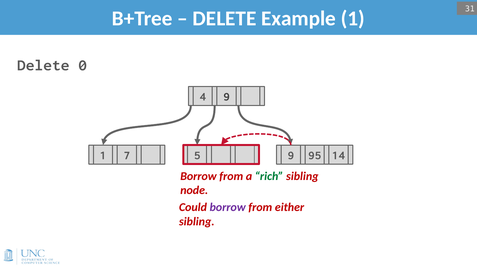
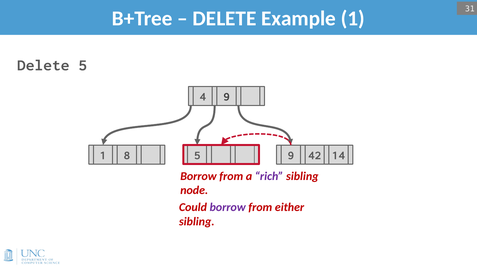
Delete 0: 0 -> 5 (83, 65)
7: 7 -> 8 (127, 155)
95: 95 -> 42 (315, 155)
rich colour: green -> purple (269, 176)
